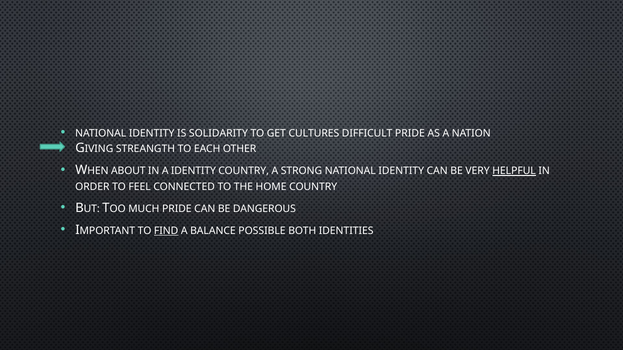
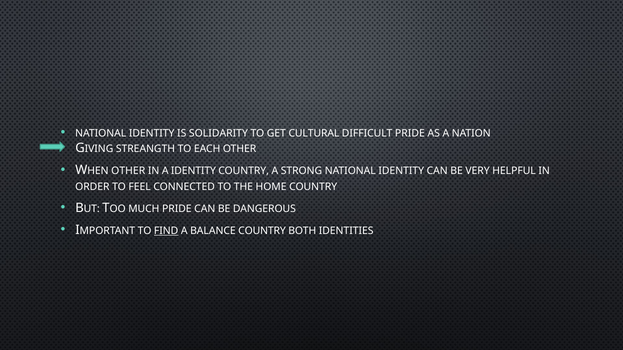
CULTURES: CULTURES -> CULTURAL (314, 134)
ABOUT: ABOUT -> OTHER (128, 171)
HELPFUL underline: present -> none (514, 171)
BALANCE POSSIBLE: POSSIBLE -> COUNTRY (262, 231)
